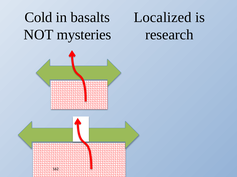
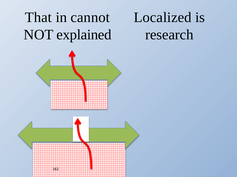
Cold: Cold -> That (38, 17)
basalts: basalts -> cannot (90, 17)
mysteries: mysteries -> explained (84, 35)
